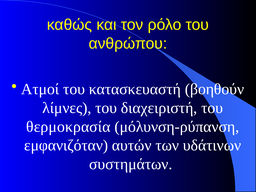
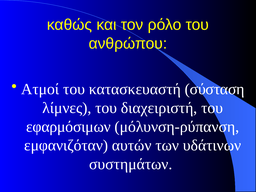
βοηθούν: βοηθούν -> σύσταση (215, 89)
θερμοκρασία: θερμοκρασία -> εφαρμόσιμων (68, 127)
